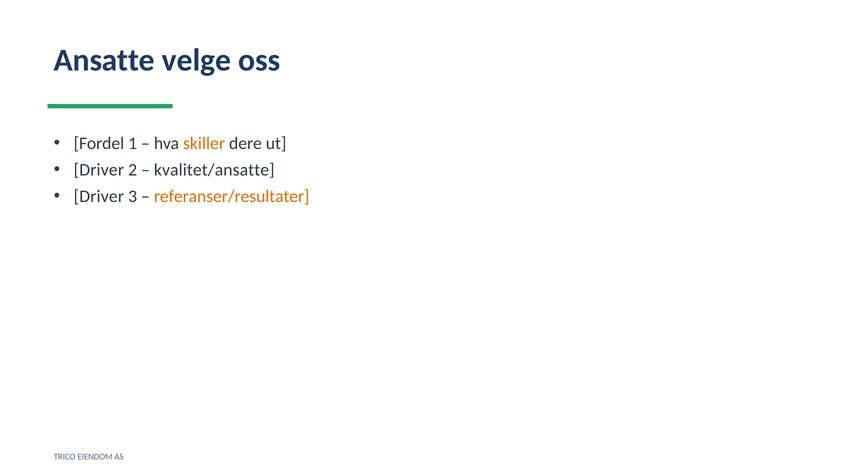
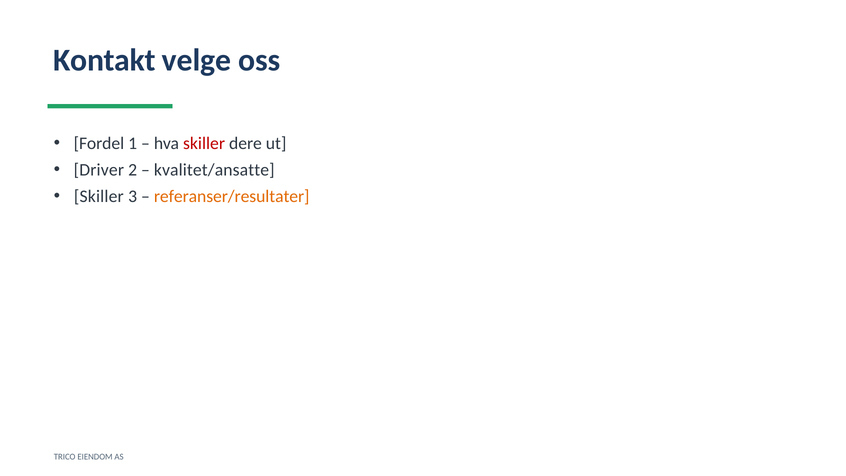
Ansatte: Ansatte -> Kontakt (104, 60)
skiller colour: orange -> red (204, 143)
Driver: Driver -> Skiller (99, 196)
